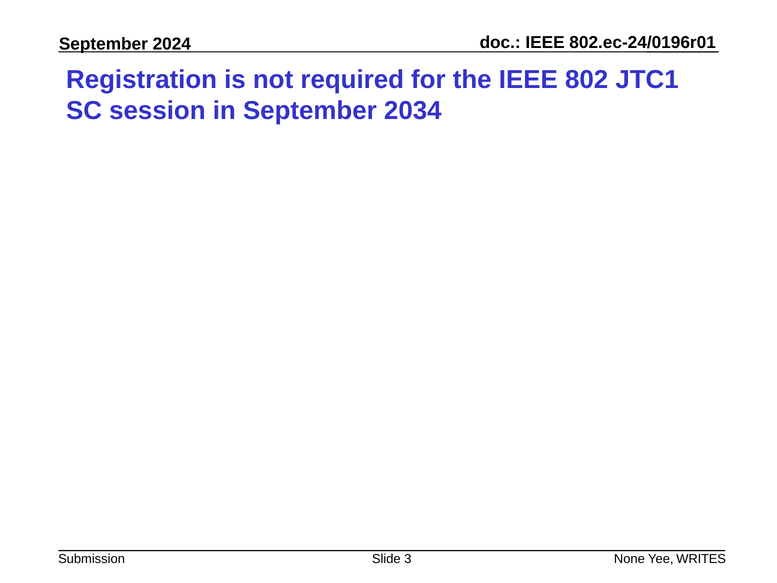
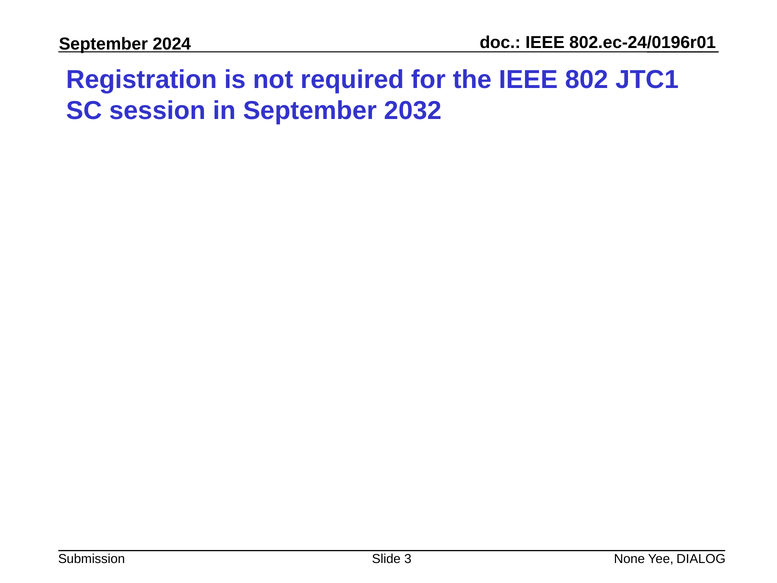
2034: 2034 -> 2032 (413, 111)
WRITES: WRITES -> DIALOG (701, 559)
